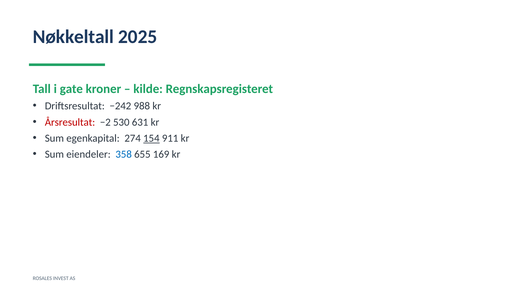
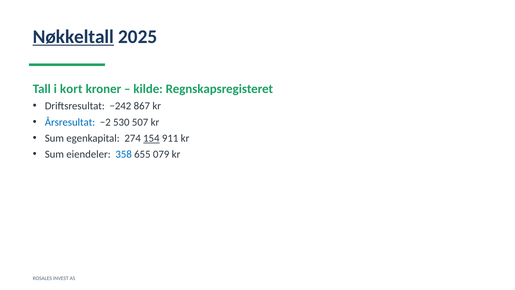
Nøkkeltall underline: none -> present (73, 37)
gate: gate -> kort (71, 89)
988: 988 -> 867 (142, 106)
Årsresultat colour: red -> blue (70, 122)
631: 631 -> 507 (140, 122)
169: 169 -> 079 (161, 154)
